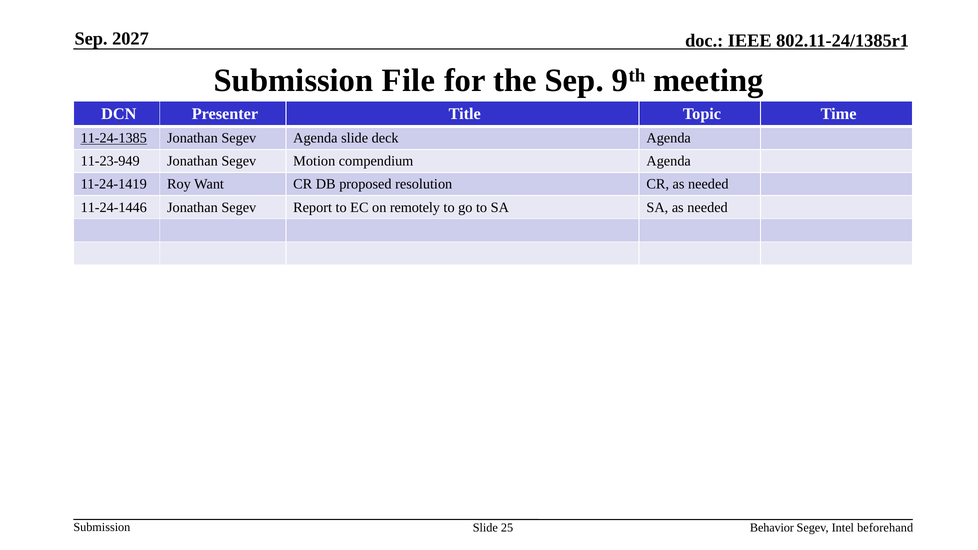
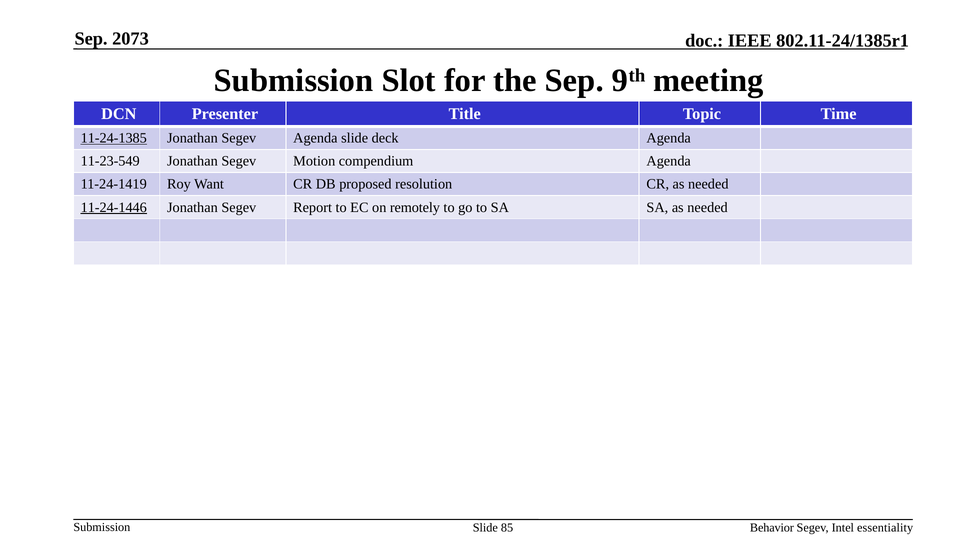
2027: 2027 -> 2073 (130, 39)
File: File -> Slot (409, 81)
11-23-949: 11-23-949 -> 11-23-549 (110, 161)
11-24-1446 underline: none -> present (114, 207)
25: 25 -> 85 (507, 528)
beforehand: beforehand -> essentiality (885, 528)
